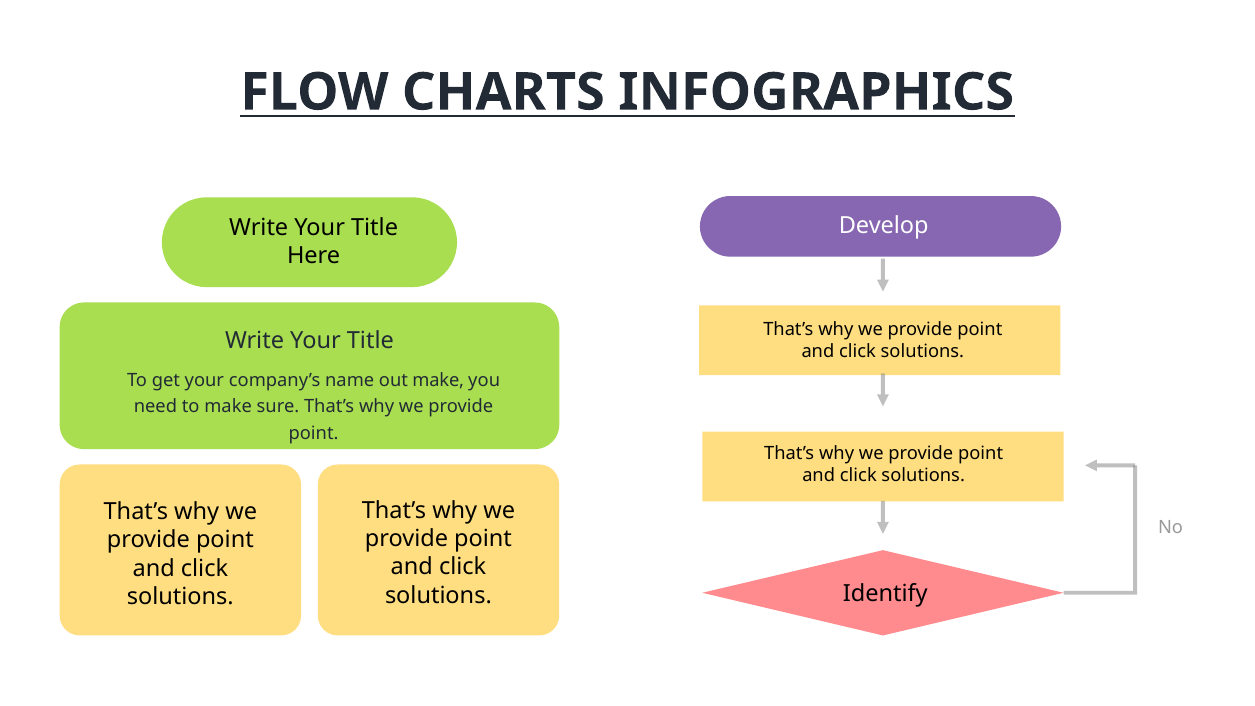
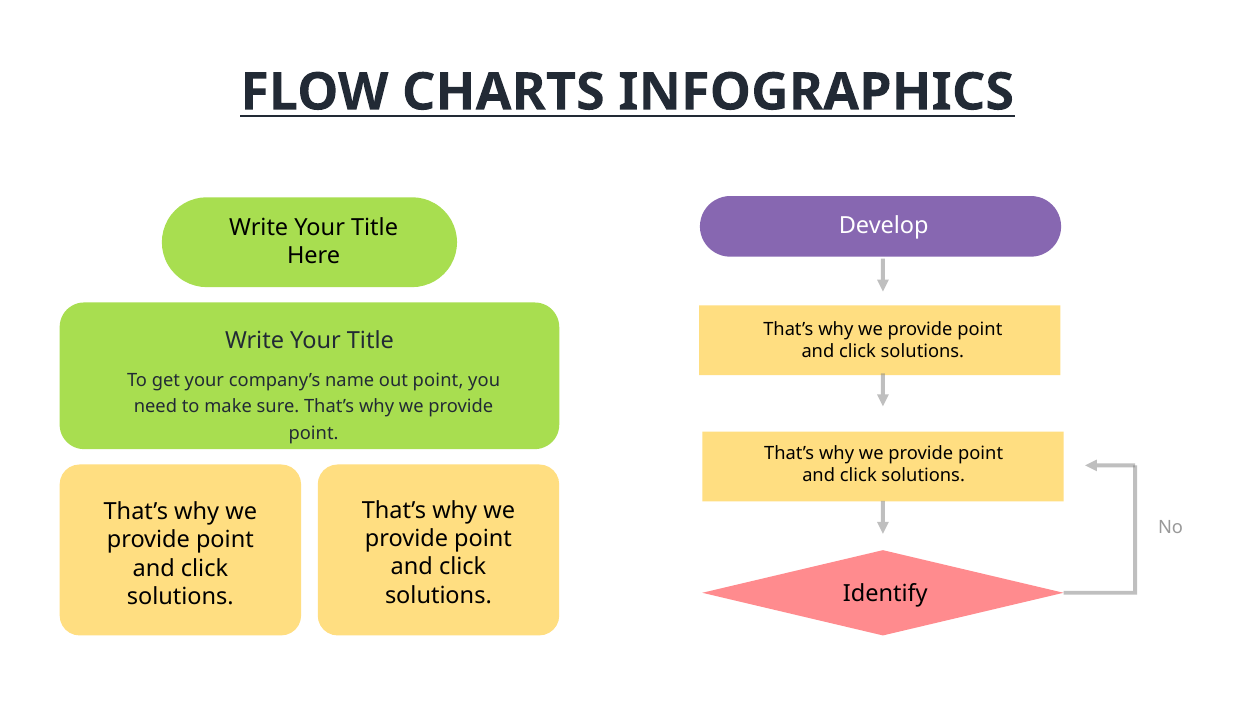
out make: make -> point (438, 380)
